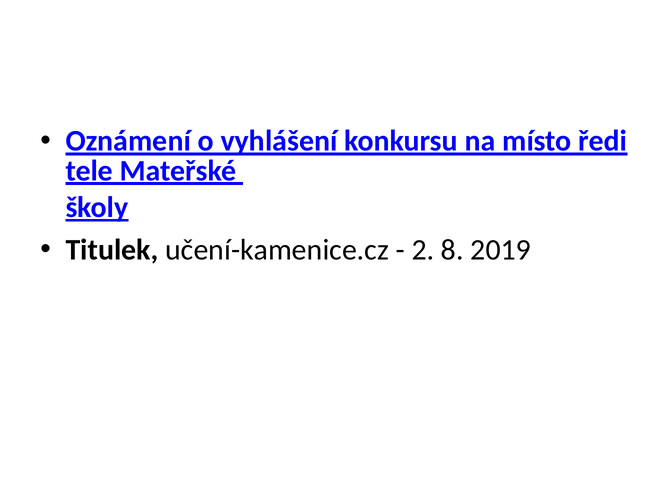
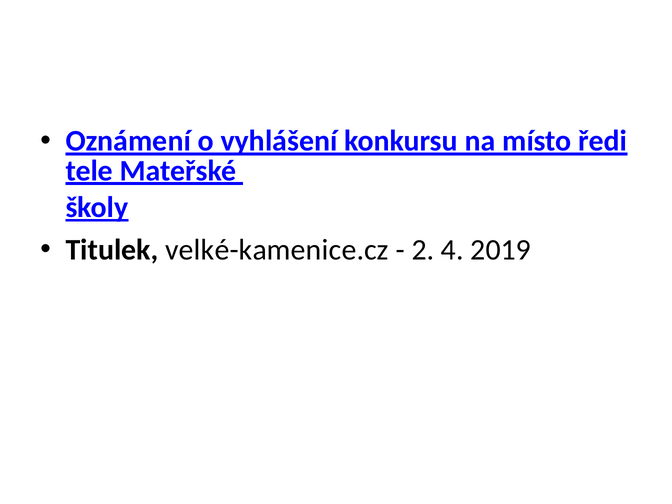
učení-kamenice.cz: učení-kamenice.cz -> velké-kamenice.cz (277, 250)
8: 8 -> 4 (452, 250)
